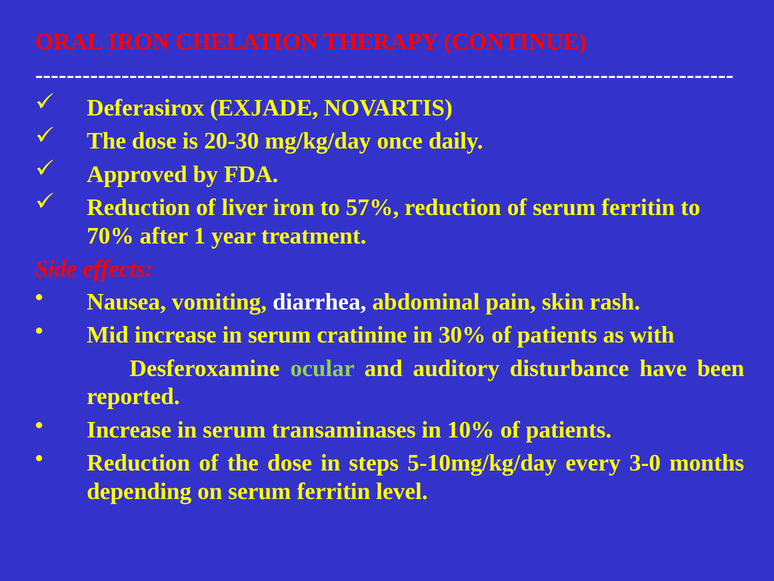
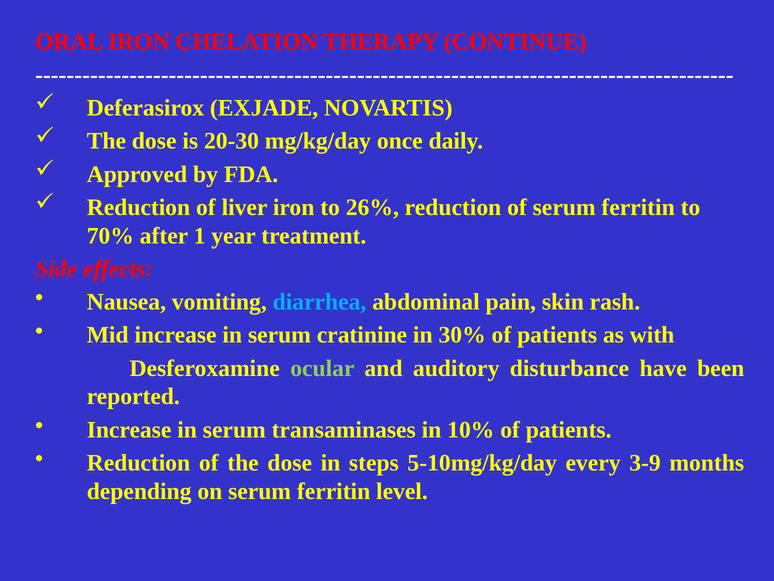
57%: 57% -> 26% (372, 207)
diarrhea colour: white -> light blue (320, 302)
3-0: 3-0 -> 3-9 (645, 463)
